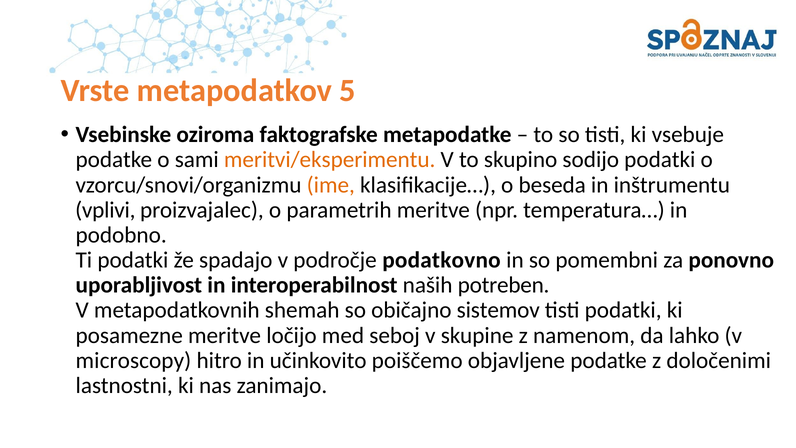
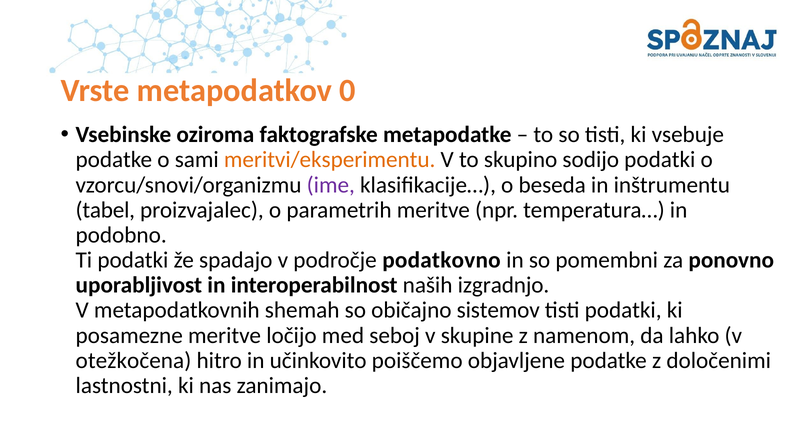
5: 5 -> 0 (348, 91)
ime colour: orange -> purple (331, 185)
vplivi: vplivi -> tabel (105, 210)
potreben: potreben -> izgradnjo (504, 285)
microscopy: microscopy -> otežkočena (133, 360)
